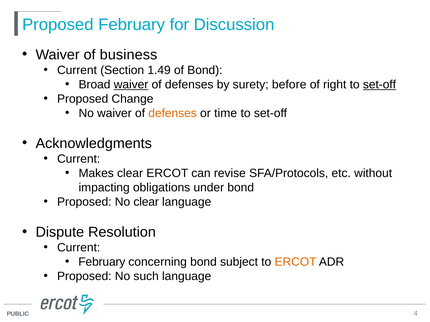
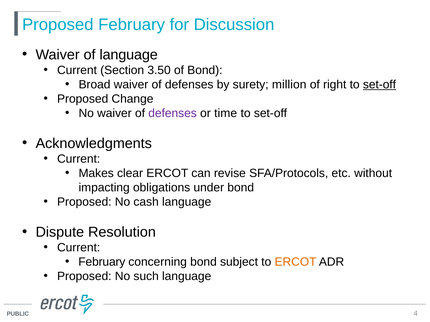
of business: business -> language (129, 55)
1.49: 1.49 -> 3.50 (159, 70)
waiver underline: present -> none (131, 85)
before: before -> million (289, 85)
defenses colour: orange -> purple (173, 113)
No clear: clear -> cash (146, 202)
